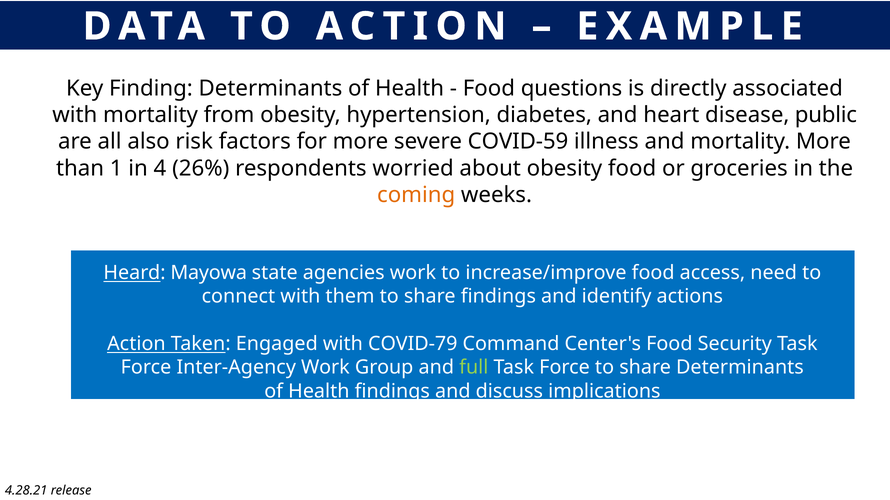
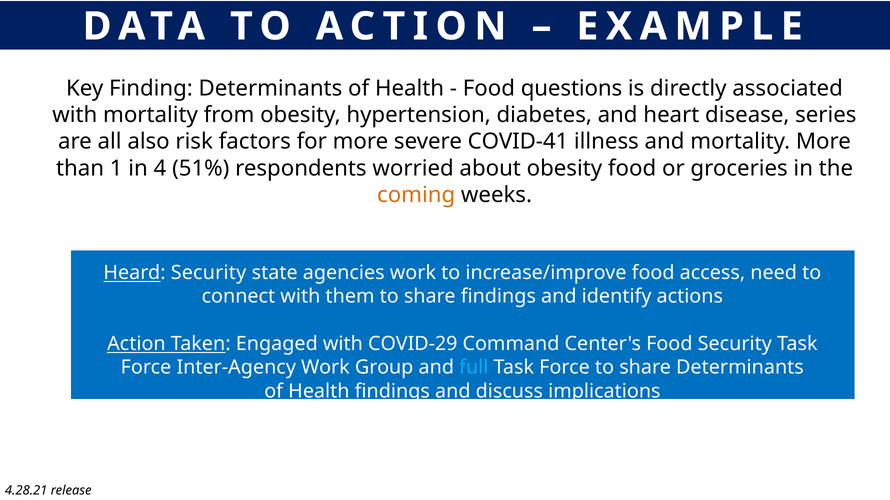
public: public -> series (826, 115)
COVID-59: COVID-59 -> COVID-41 (518, 142)
26%: 26% -> 51% (201, 168)
Heard Mayowa: Mayowa -> Security (208, 273)
COVID-79: COVID-79 -> COVID-29 (413, 344)
full colour: light green -> light blue (474, 368)
